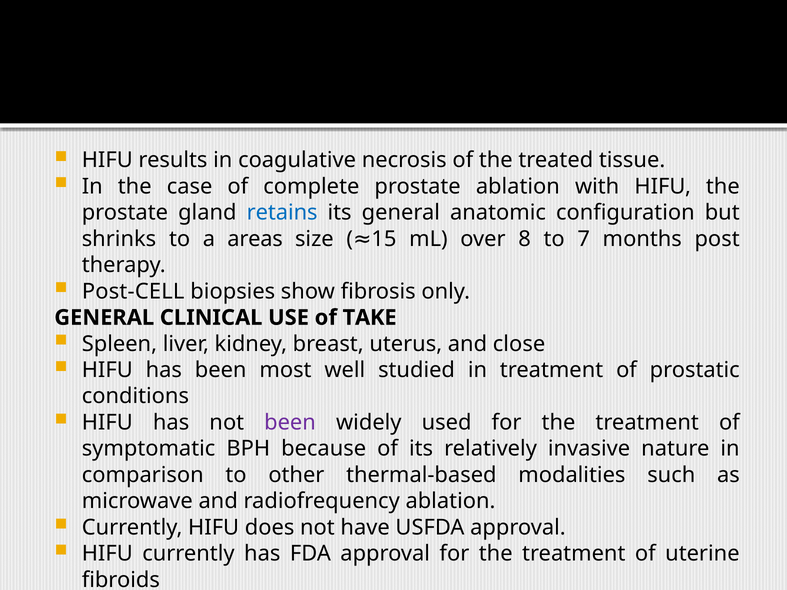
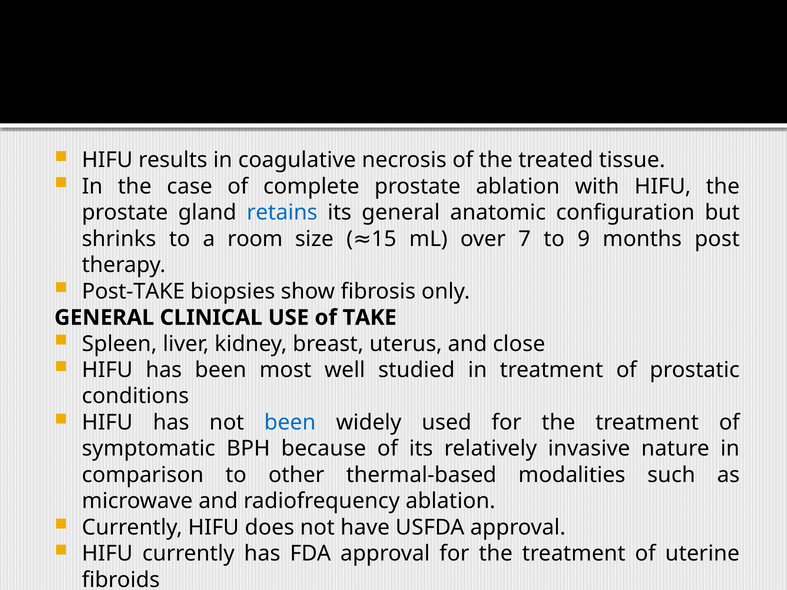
areas: areas -> room (255, 239)
8: 8 -> 7 (525, 239)
7: 7 -> 9 (584, 239)
Post-CELL: Post-CELL -> Post-TAKE (133, 291)
been colour: purple -> blue (290, 423)
